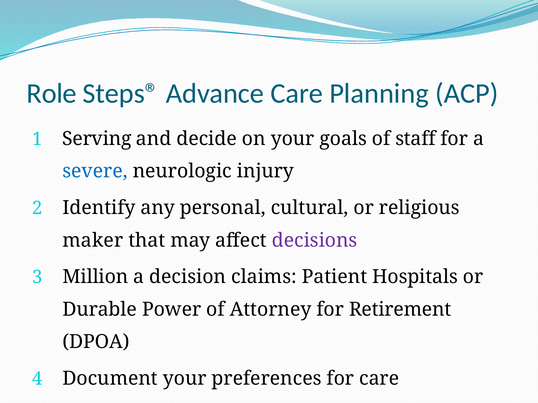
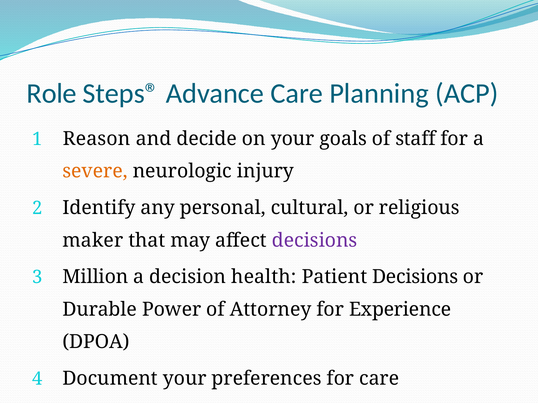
Serving: Serving -> Reason (97, 139)
severe colour: blue -> orange (95, 171)
claims: claims -> health (264, 277)
Patient Hospitals: Hospitals -> Decisions (415, 277)
Retirement: Retirement -> Experience (400, 310)
